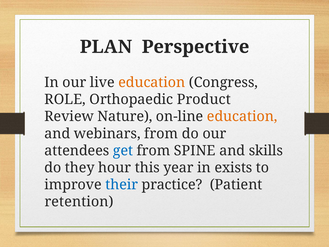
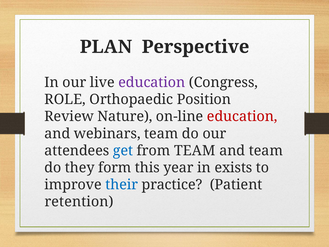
education colour: orange -> purple (152, 82)
Product: Product -> Position (204, 99)
education colour: orange -> red (242, 116)
webinars from: from -> team (161, 133)
from SPINE: SPINE -> TEAM (195, 150)
and skills: skills -> team (266, 150)
hour: hour -> form (115, 167)
